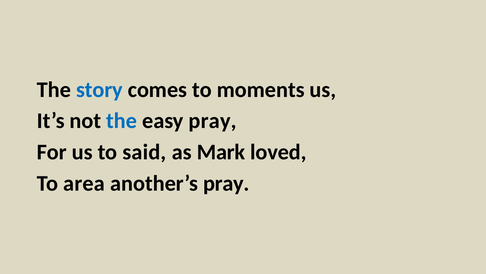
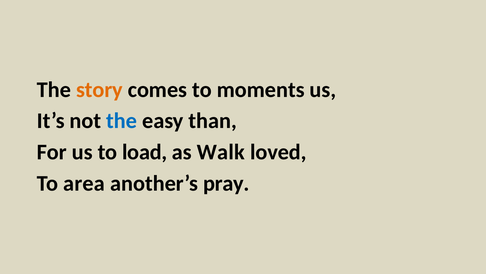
story colour: blue -> orange (100, 89)
easy pray: pray -> than (213, 121)
said: said -> load (145, 152)
Mark: Mark -> Walk (221, 152)
